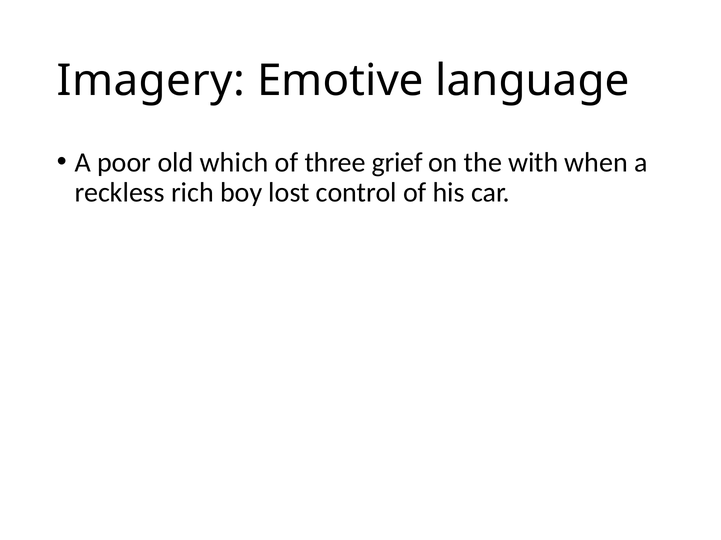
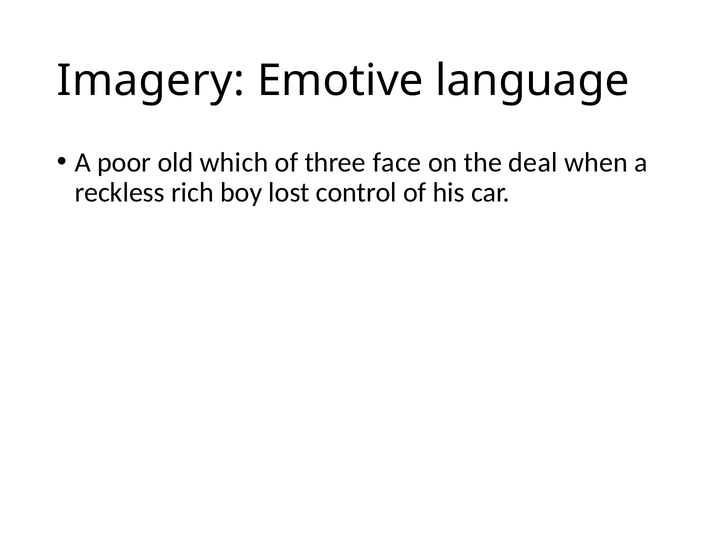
grief: grief -> face (397, 163)
with: with -> deal (533, 163)
